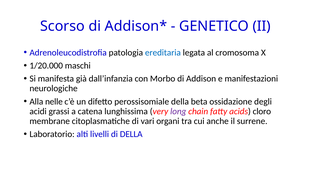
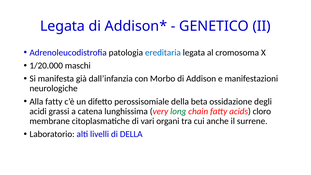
Scorso: Scorso -> Legata (62, 26)
Alla nelle: nelle -> fatty (54, 101)
long colour: purple -> green (178, 111)
